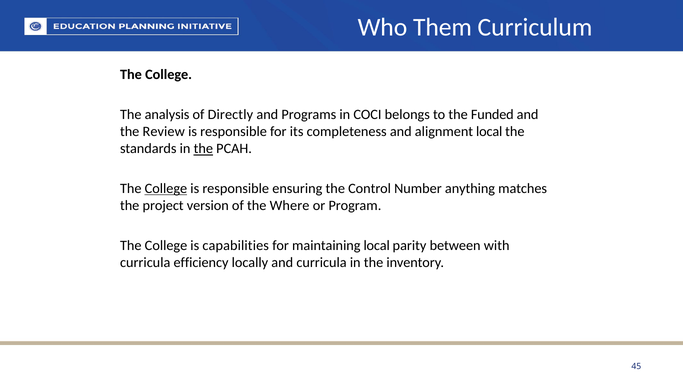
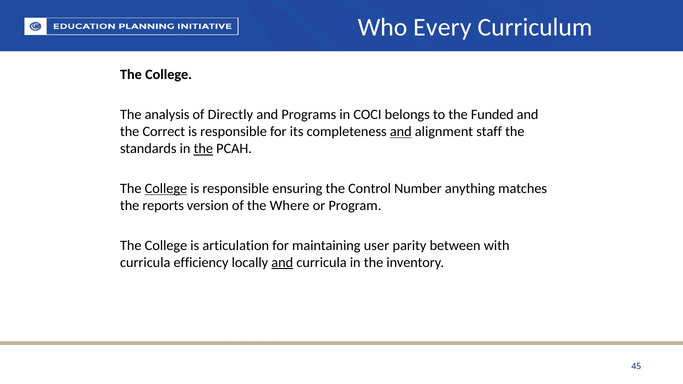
Them: Them -> Every (442, 27)
Review: Review -> Correct (164, 132)
and underline: none -> present (401, 132)
alignment local: local -> staff (489, 132)
project: project -> reports (163, 206)
capabilities: capabilities -> articulation (236, 246)
maintaining local: local -> user (377, 246)
and underline: none -> present (282, 263)
